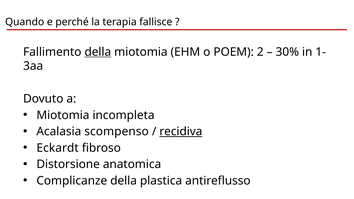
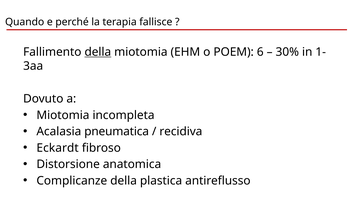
2: 2 -> 6 (260, 52)
scompenso: scompenso -> pneumatica (117, 132)
recidiva underline: present -> none (181, 132)
